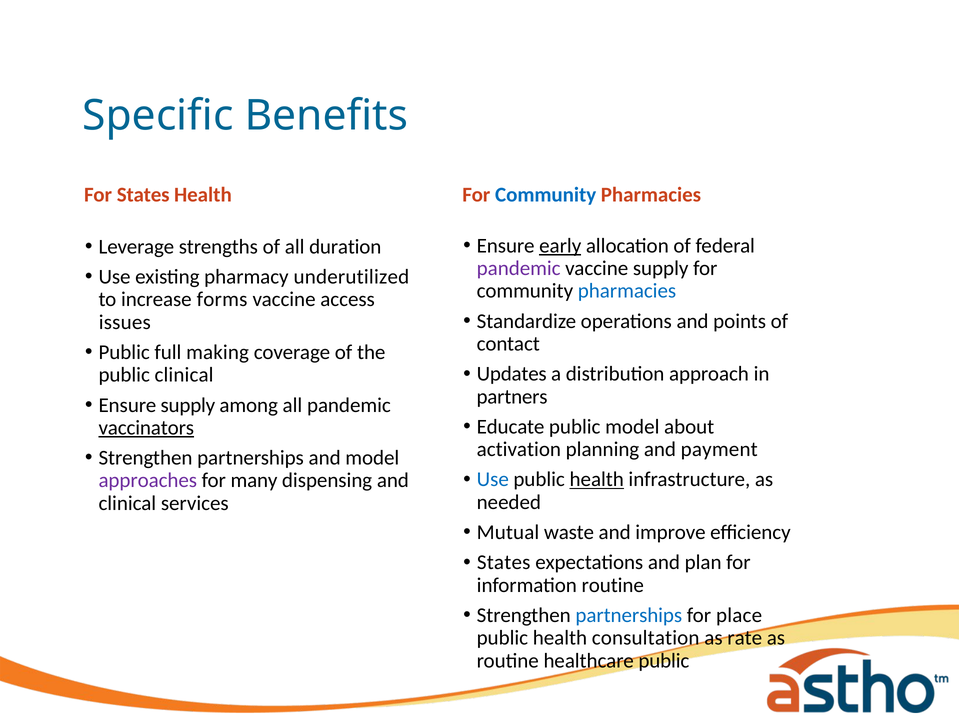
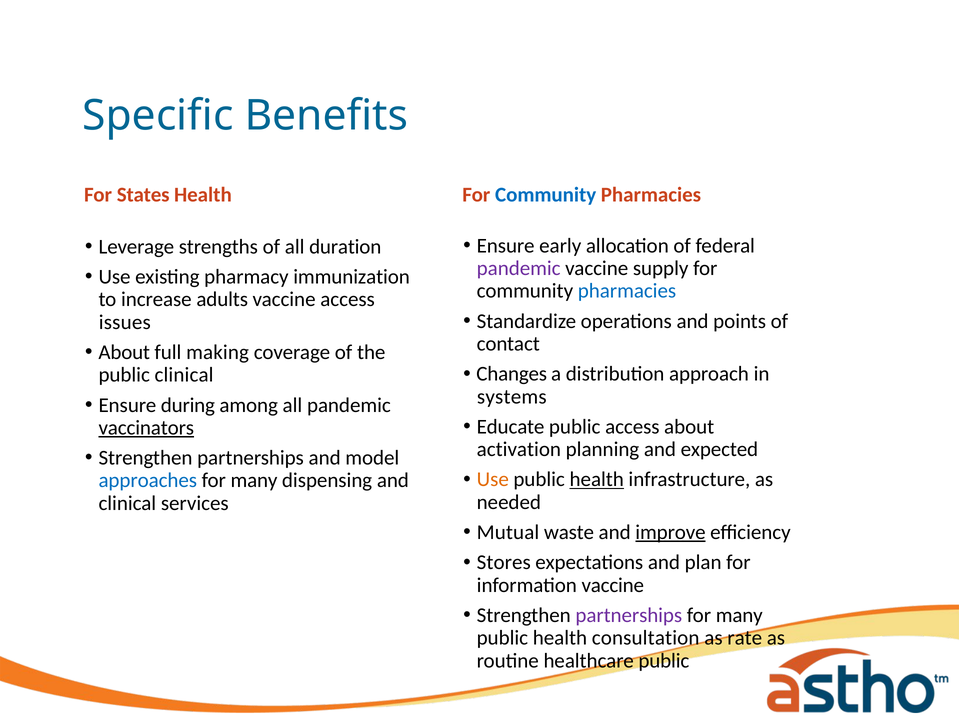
early underline: present -> none (560, 246)
underutilized: underutilized -> immunization (352, 277)
forms: forms -> adults (222, 300)
Public: Public -> About (124, 352)
Updates: Updates -> Changes (512, 374)
partners: partners -> systems (512, 397)
Ensure supply: supply -> during (188, 405)
public model: model -> access (632, 427)
payment: payment -> expected (719, 450)
Use colour: blue -> orange (493, 480)
approaches colour: purple -> blue (148, 481)
improve underline: none -> present (671, 533)
States: States -> Stores (504, 563)
information routine: routine -> vaccine (613, 585)
partnerships colour: blue -> purple (629, 616)
place: place -> many (739, 616)
